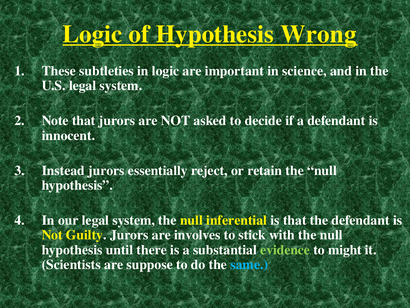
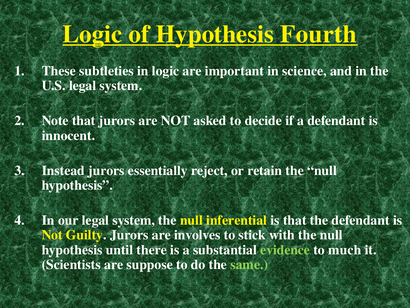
Wrong: Wrong -> Fourth (319, 34)
might: might -> much (345, 250)
same colour: light blue -> light green (249, 264)
